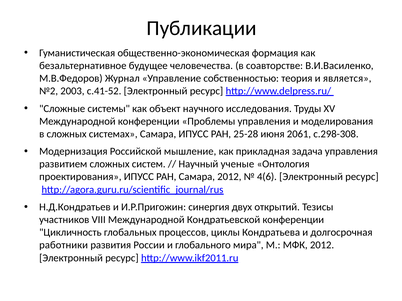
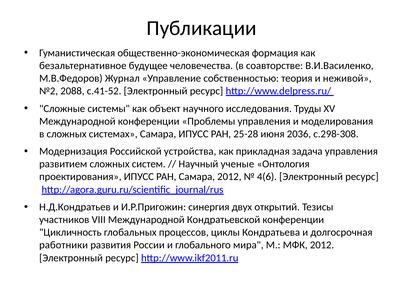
является: является -> неживой (347, 79)
2003: 2003 -> 2088 (72, 91)
2061: 2061 -> 2036 (299, 134)
мышление: мышление -> устройства (190, 152)
